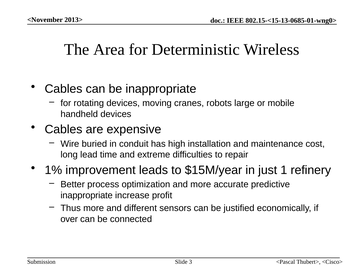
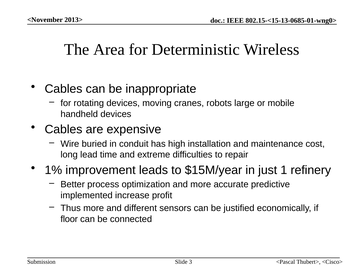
inappropriate: inappropriate -> implemented (87, 195)
over: over -> floor (69, 219)
